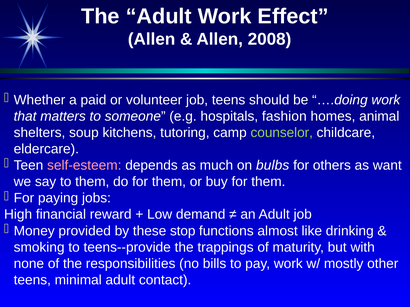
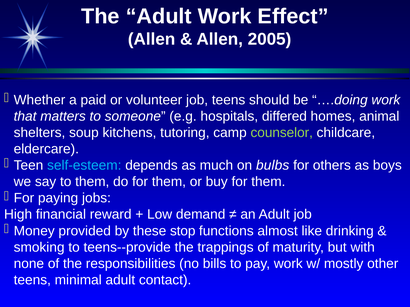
2008: 2008 -> 2005 (270, 39)
fashion: fashion -> differed (284, 116)
self-esteem colour: pink -> light blue (84, 166)
want: want -> boys (387, 166)
